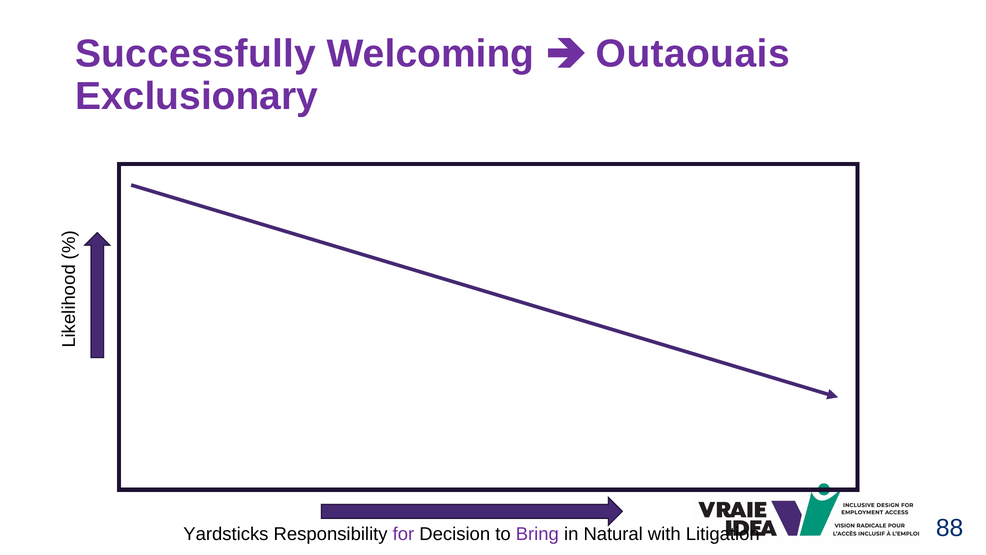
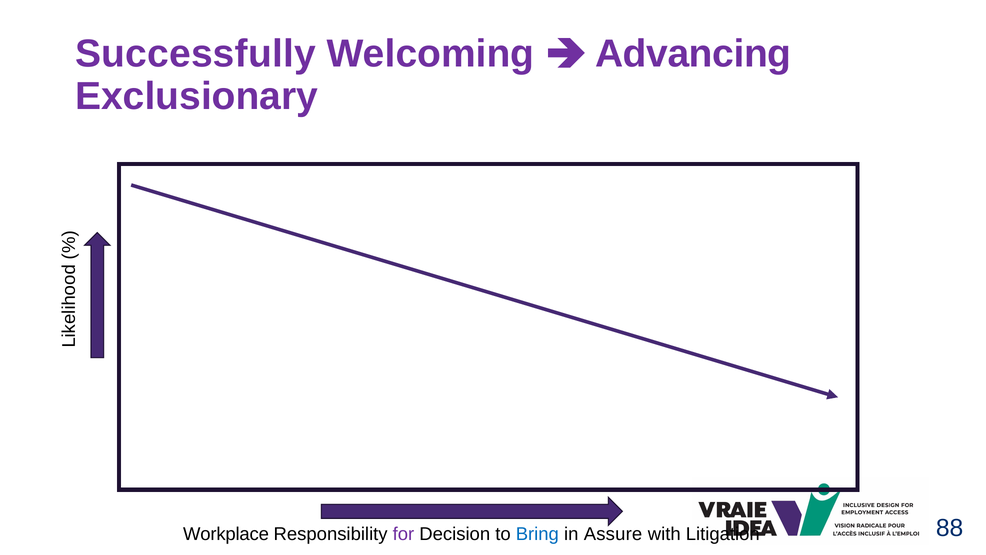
Outaouais: Outaouais -> Advancing (693, 54)
Yardsticks: Yardsticks -> Workplace (226, 534)
Bring colour: purple -> blue (537, 534)
Natural: Natural -> Assure (613, 534)
